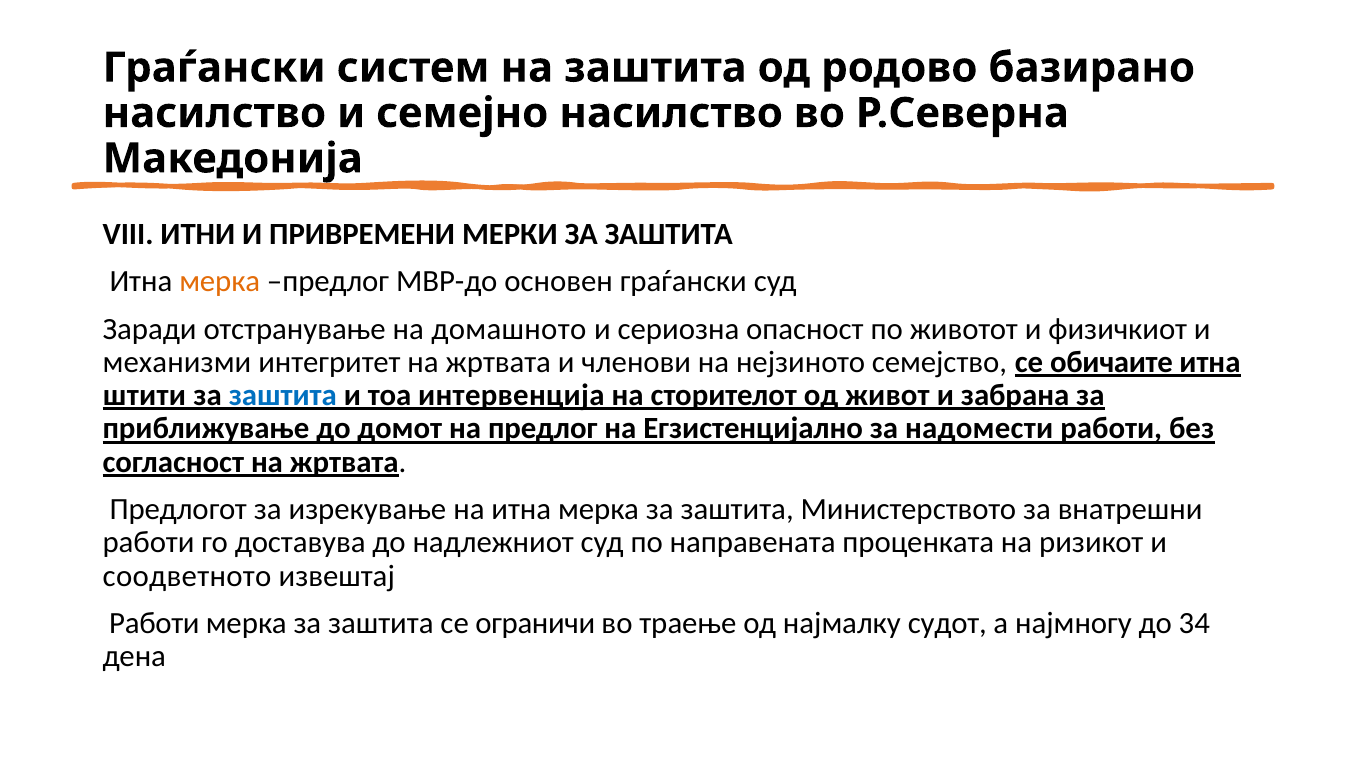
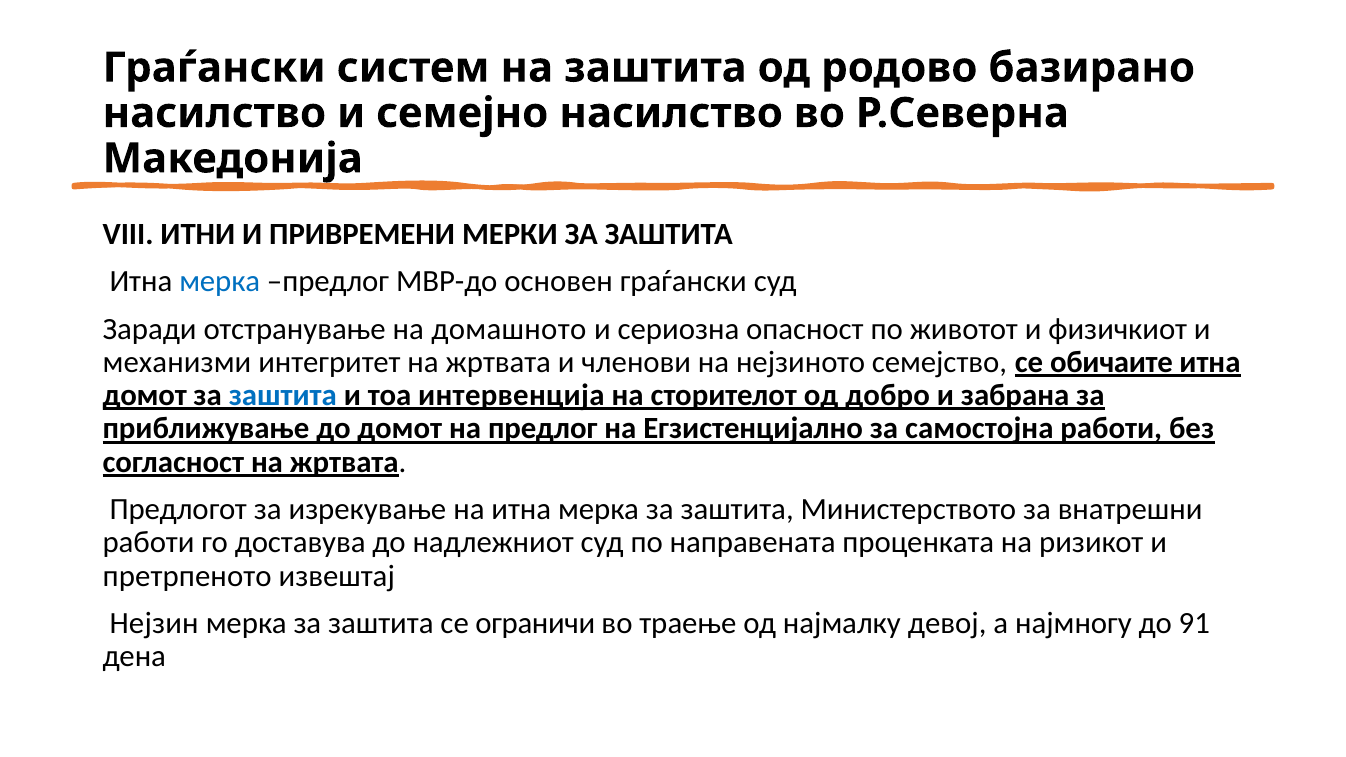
мерка colour: orange -> blue (220, 282)
штити: штити -> домот (145, 396)
живот: живот -> добро (888, 396)
надомести: надомести -> самостојна (979, 429)
соодветното: соодветното -> претрпеното (187, 576)
Работи: Работи -> Нејзин (154, 623)
судот: судот -> девој (947, 623)
34: 34 -> 91 (1194, 623)
